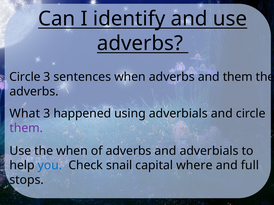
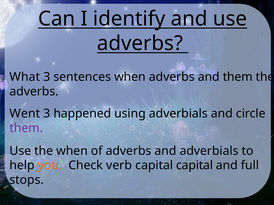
Circle: Circle -> What (25, 77)
What: What -> Went (25, 114)
you colour: blue -> orange (50, 166)
snail: snail -> verb (119, 166)
capital where: where -> capital (195, 166)
